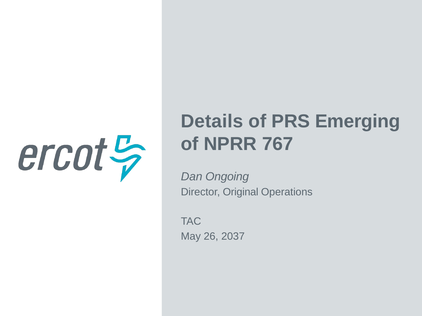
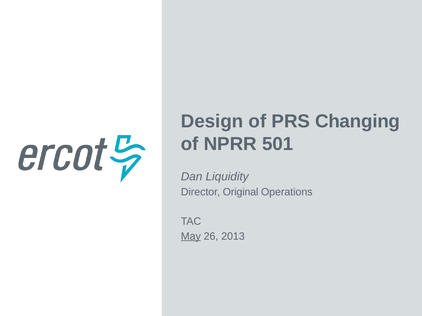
Details: Details -> Design (212, 122)
Emerging: Emerging -> Changing (358, 122)
767: 767 -> 501 (278, 144)
Ongoing: Ongoing -> Liquidity (227, 177)
May underline: none -> present (191, 237)
2037: 2037 -> 2013 (233, 237)
